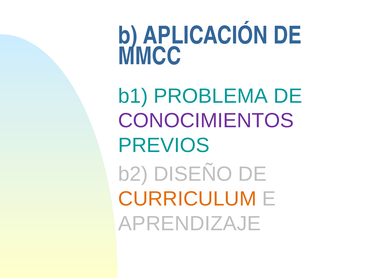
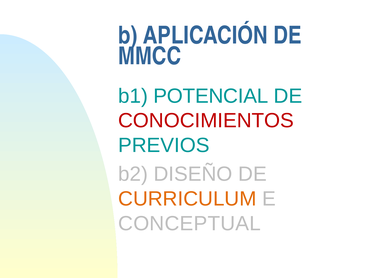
PROBLEMA: PROBLEMA -> POTENCIAL (211, 96)
CONOCIMIENTOS colour: purple -> red (206, 121)
APRENDIZAJE: APRENDIZAJE -> CONCEPTUAL (189, 224)
